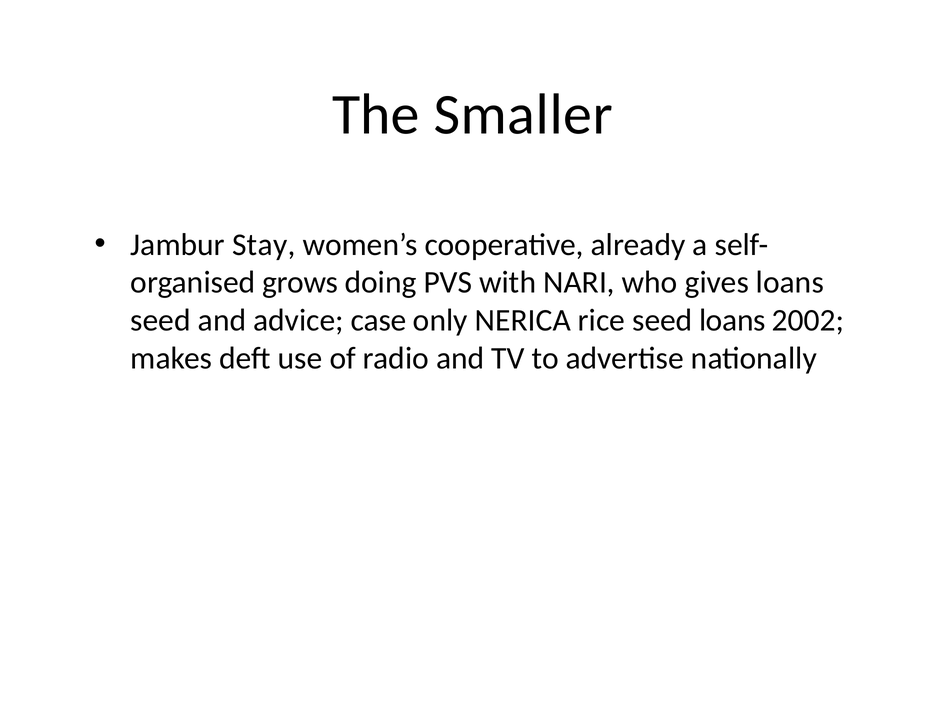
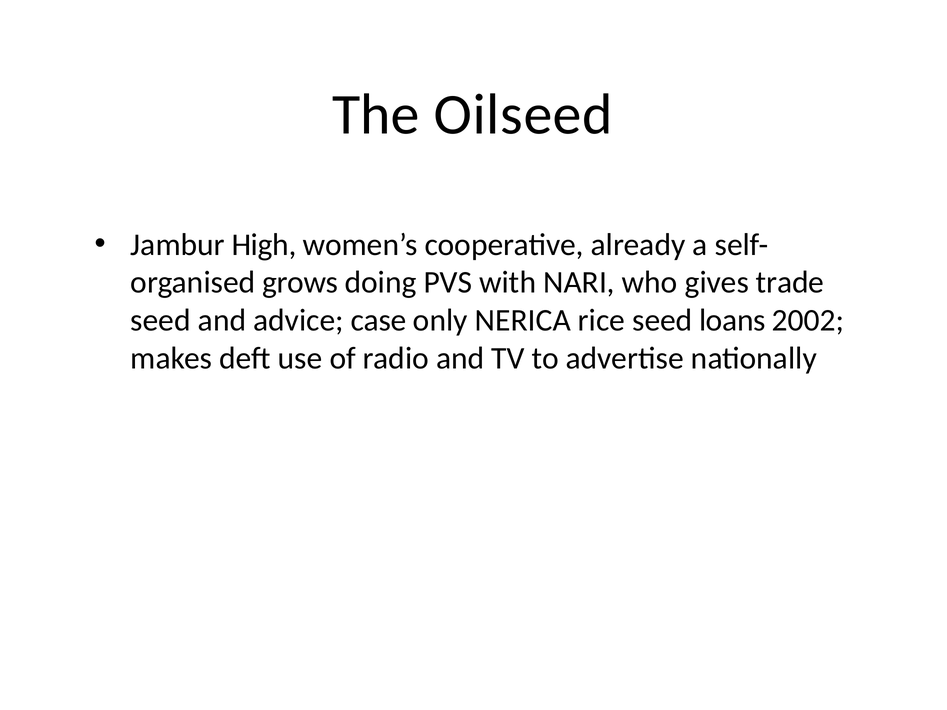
Smaller: Smaller -> Oilseed (523, 115)
Stay: Stay -> High (264, 245)
gives loans: loans -> trade (790, 283)
